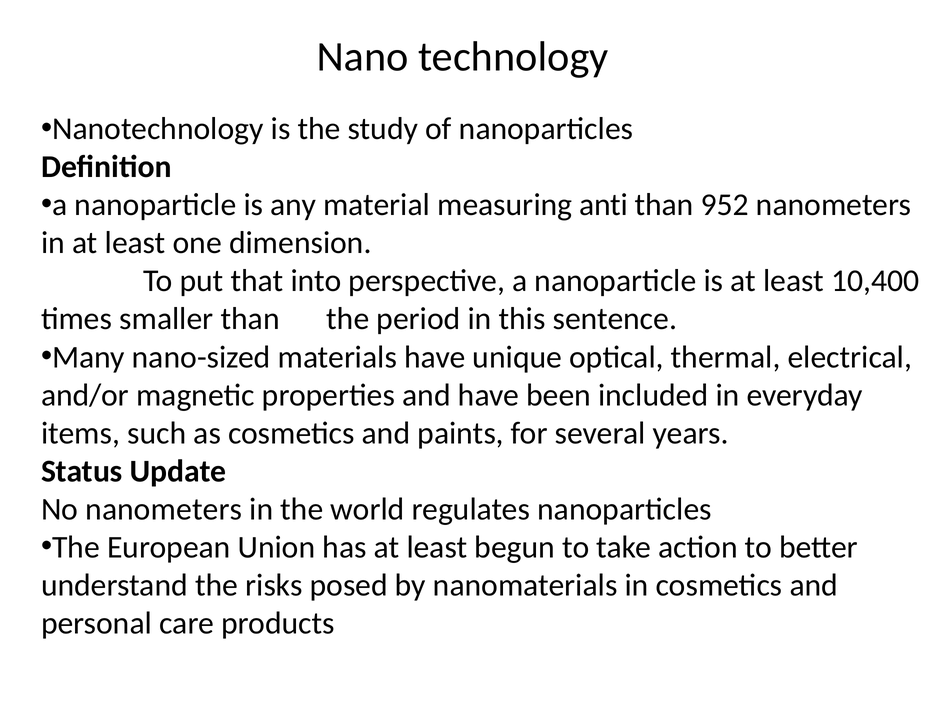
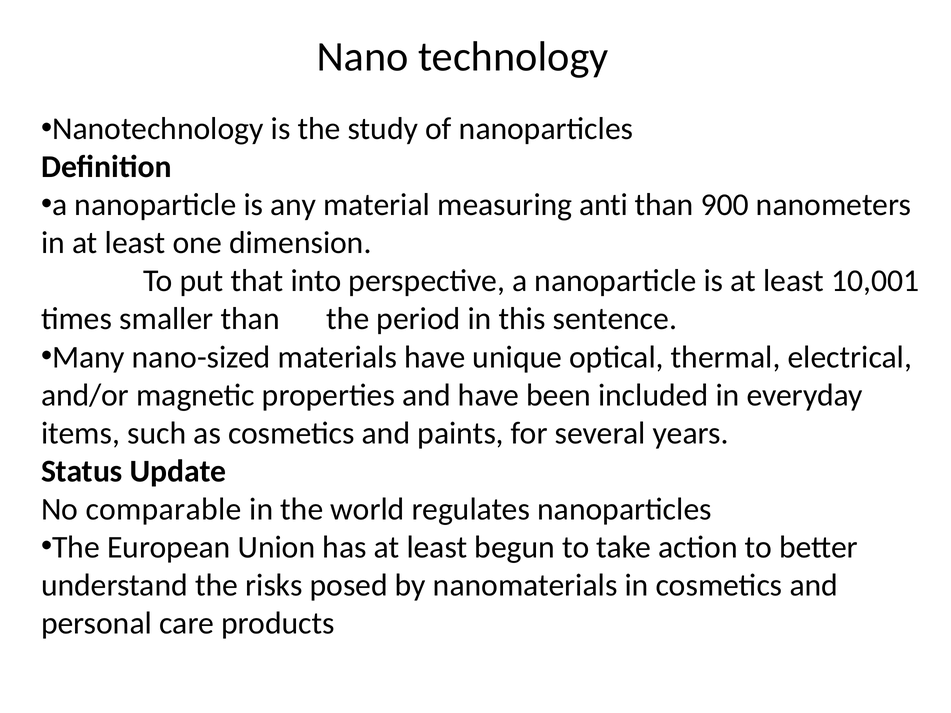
952: 952 -> 900 (725, 205)
10,400: 10,400 -> 10,001 (875, 281)
No nanometers: nanometers -> comparable (164, 509)
